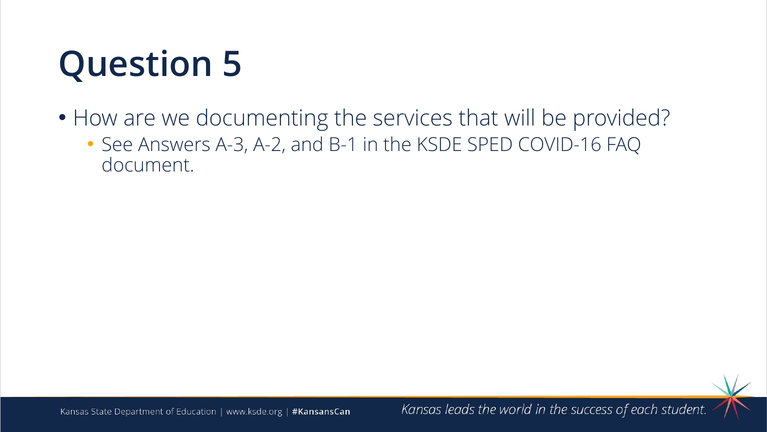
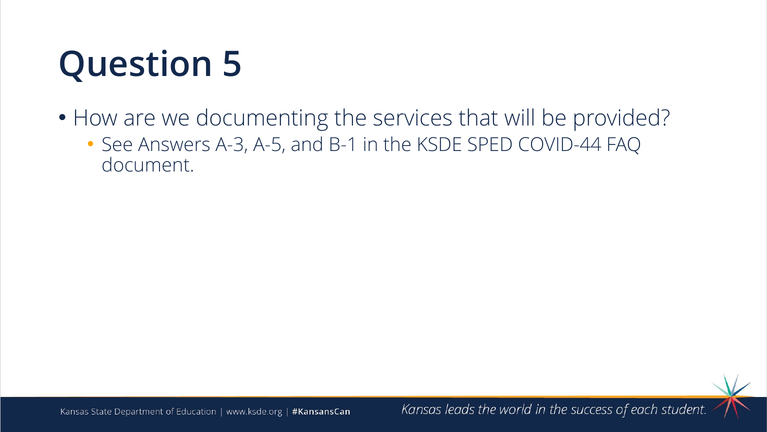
A-2: A-2 -> A-5 (269, 145)
COVID-16: COVID-16 -> COVID-44 (560, 145)
